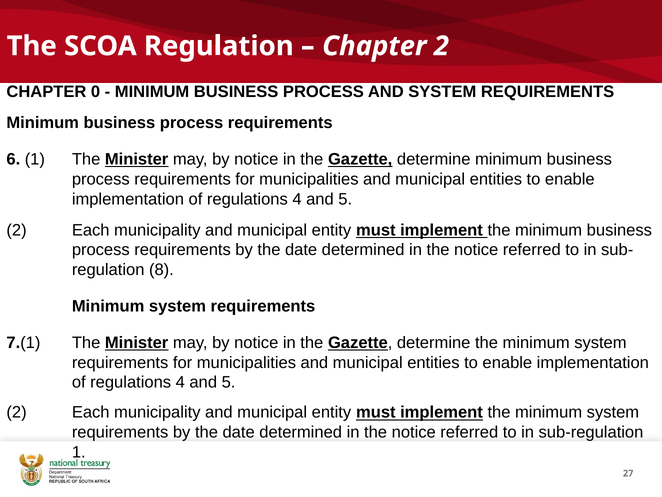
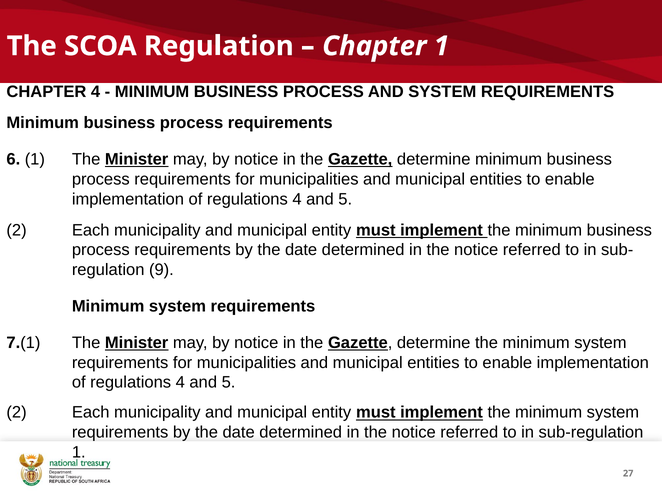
Chapter 2: 2 -> 1 (441, 46)
CHAPTER 0: 0 -> 4 (96, 92)
8: 8 -> 9 (161, 270)
